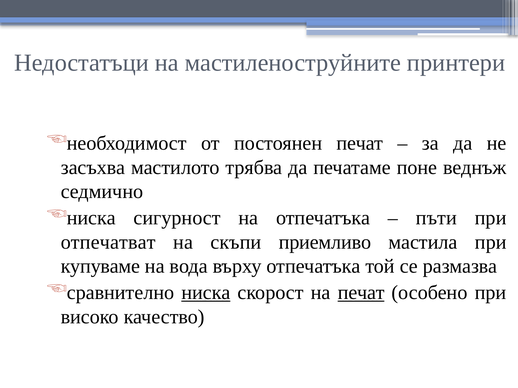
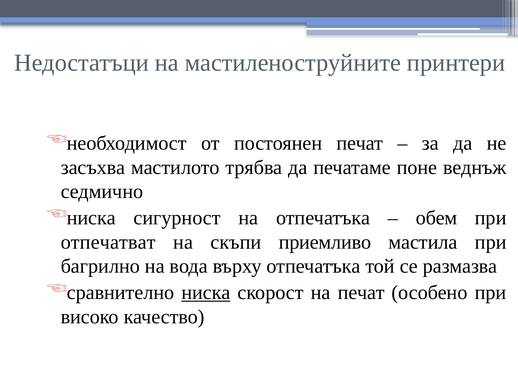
пъти: пъти -> обем (437, 218)
купуваме: купуваме -> багрилно (100, 267)
печат underline: present -> none (361, 293)
